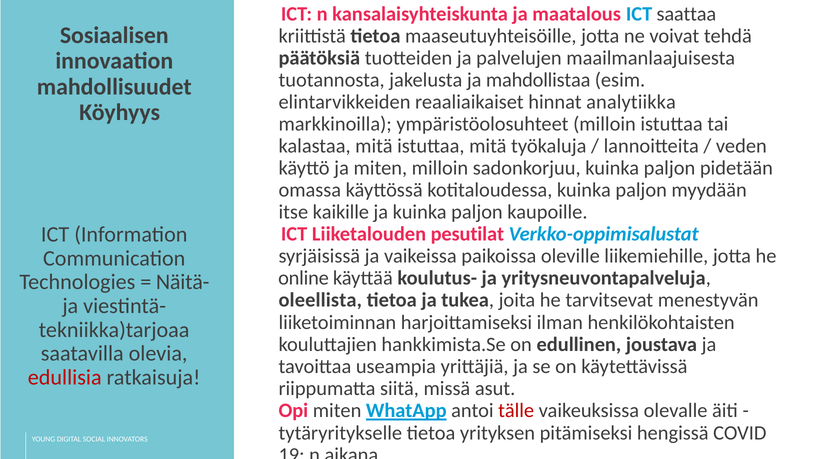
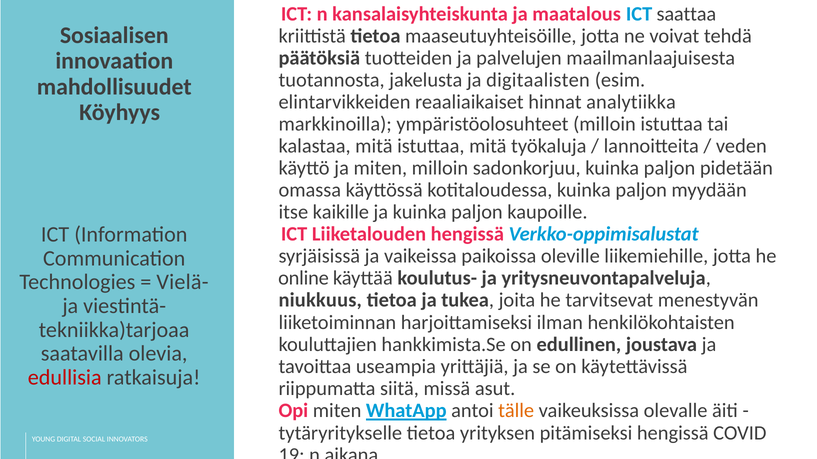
mahdollistaa: mahdollistaa -> digitaalisten (538, 80)
Liiketalouden pesutilat: pesutilat -> hengissä (467, 234)
Näitä-: Näitä- -> Vielä- (183, 282)
oleellista: oleellista -> niukkuus (320, 301)
tälle colour: red -> orange (516, 411)
